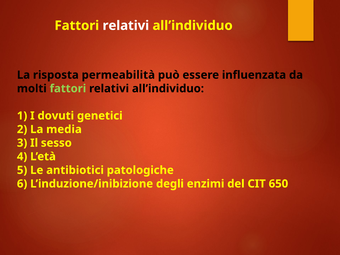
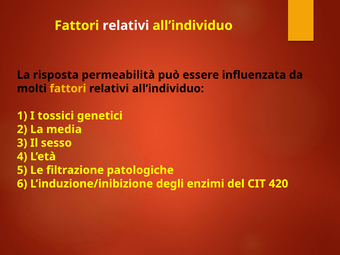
fattori colour: light green -> yellow (68, 89)
dovuti: dovuti -> tossici (56, 116)
antibiotici: antibiotici -> filtrazione (75, 170)
650: 650 -> 420 (278, 184)
